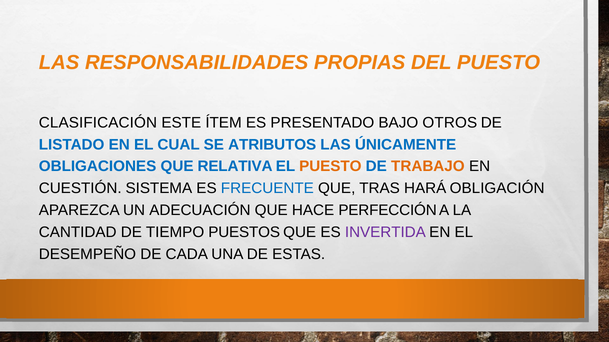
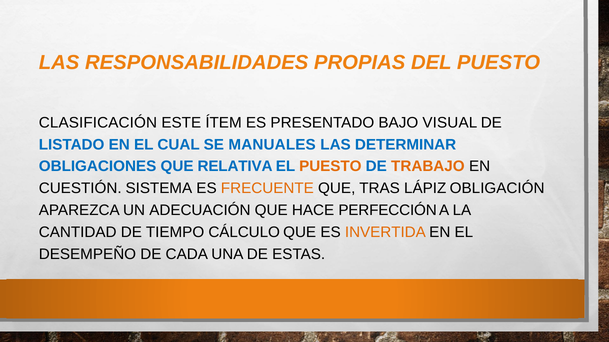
OTROS: OTROS -> VISUAL (450, 123)
ATRIBUTOS: ATRIBUTOS -> MANUALES (272, 145)
ÚNICAMENTE: ÚNICAMENTE -> DETERMINAR (406, 145)
FRECUENTE colour: blue -> orange (267, 189)
HARÁ: HARÁ -> LÁPIZ (425, 189)
PUESTOS: PUESTOS -> CÁLCULO (244, 232)
INVERTIDA colour: purple -> orange (385, 232)
